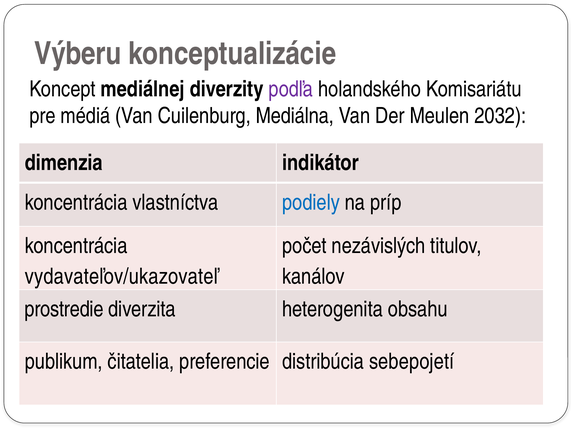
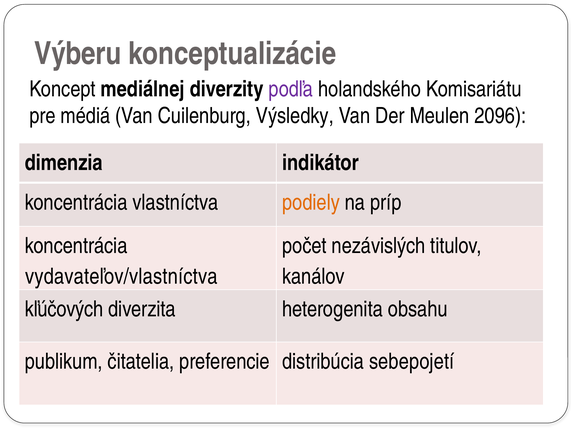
Mediálna: Mediálna -> Výsledky (295, 116)
2032: 2032 -> 2096 (500, 116)
podiely colour: blue -> orange (311, 202)
vydavateľov/ukazovateľ: vydavateľov/ukazovateľ -> vydavateľov/vlastníctva (121, 276)
prostredie: prostredie -> kľúčových (64, 309)
